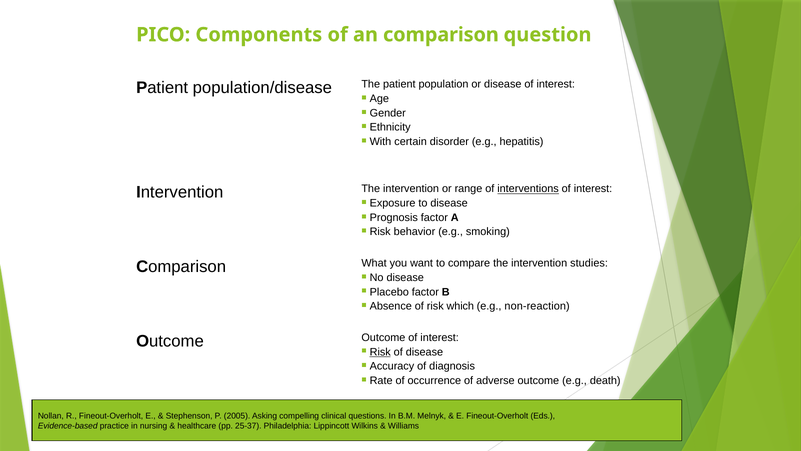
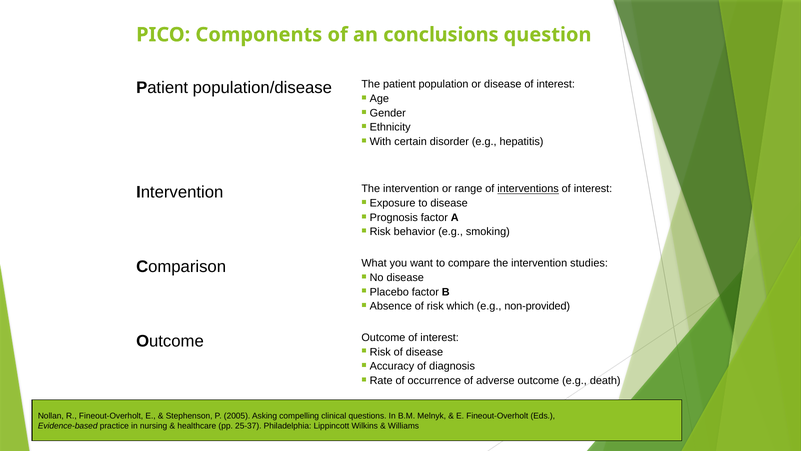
an comparison: comparison -> conclusions (441, 35)
non-reaction: non-reaction -> non-provided (537, 306)
Risk underline: present -> none (380, 352)
